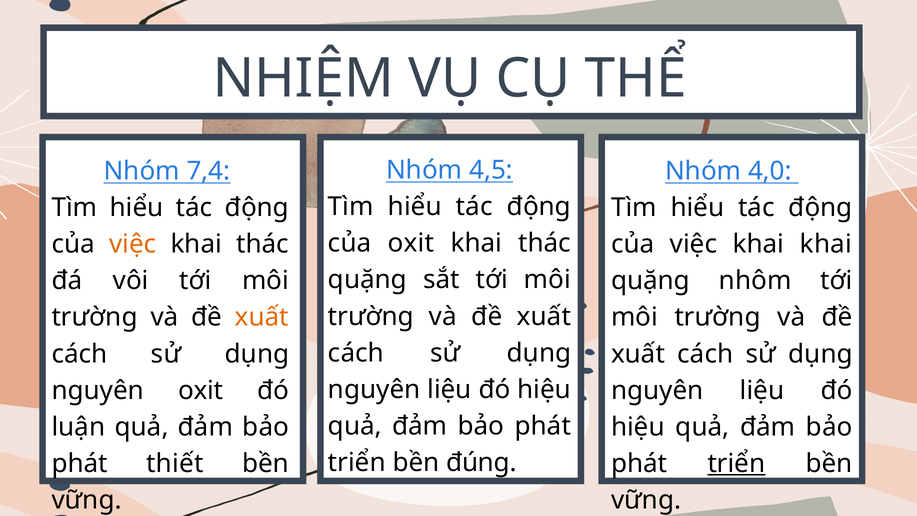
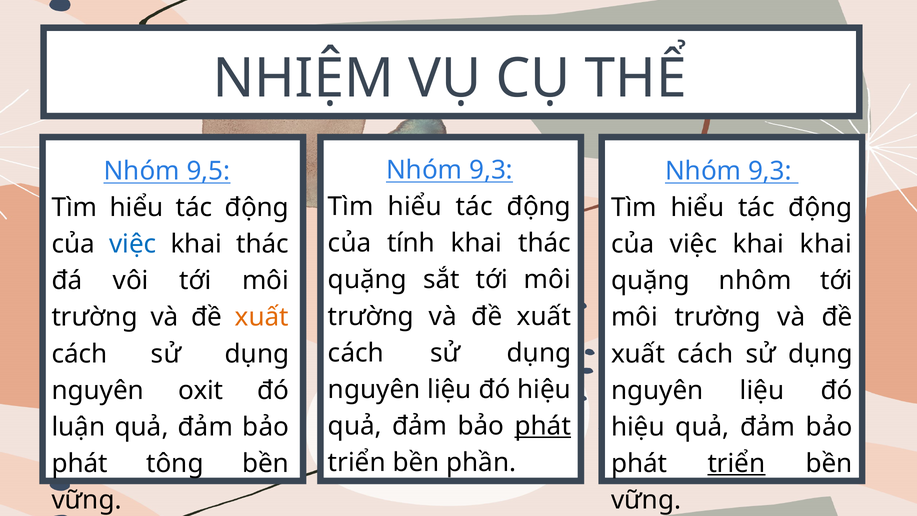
4,5: 4,5 -> 9,3 (491, 170)
7,4: 7,4 -> 9,5 (208, 171)
4,0: 4,0 -> 9,3 (770, 171)
của oxit: oxit -> tính (411, 243)
việc colour: orange -> blue (133, 244)
phát underline: none -> present (543, 426)
đúng: đúng -> phần (481, 463)
thiết: thiết -> tông (175, 463)
